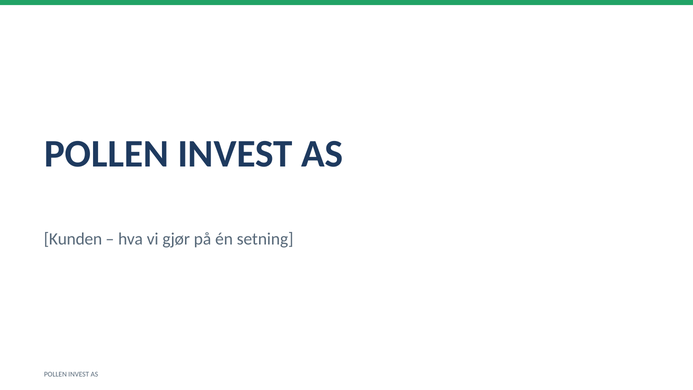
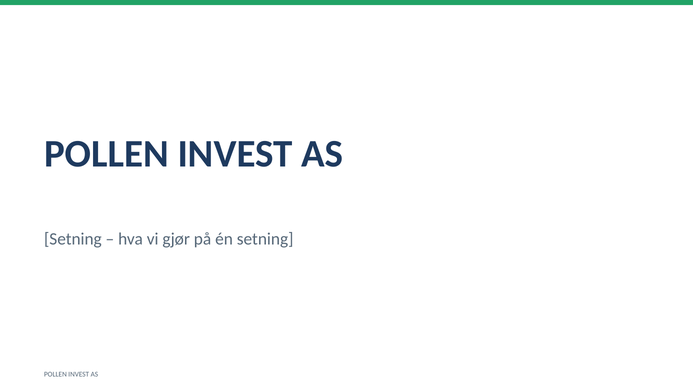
Kunden: Kunden -> Setning (73, 239)
